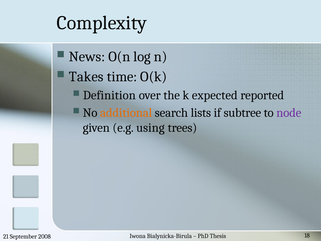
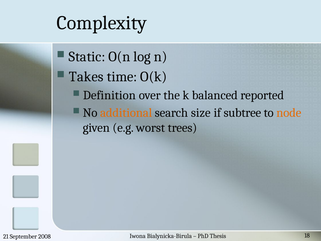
News: News -> Static (87, 57)
expected: expected -> balanced (215, 95)
lists: lists -> size (201, 113)
node colour: purple -> orange (289, 113)
using: using -> worst (150, 128)
